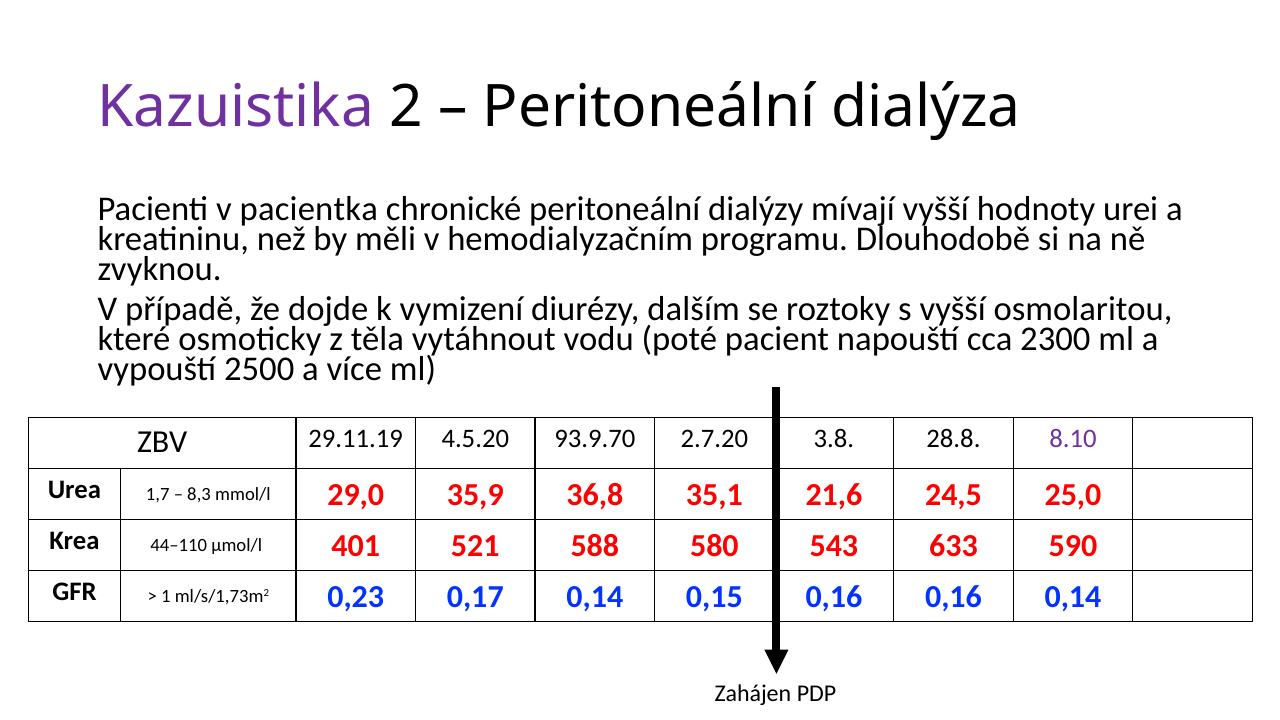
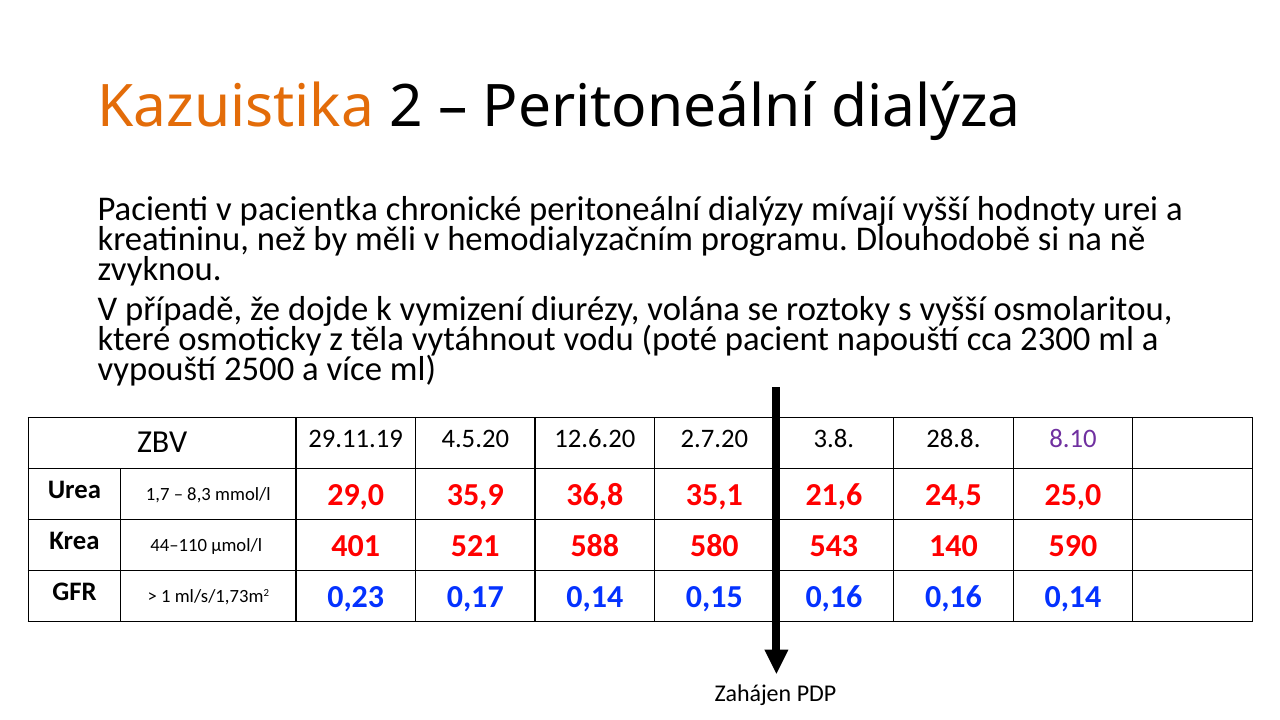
Kazuistika colour: purple -> orange (236, 108)
dalším: dalším -> volána (694, 309)
93.9.70: 93.9.70 -> 12.6.20 (595, 439)
633: 633 -> 140 (953, 546)
